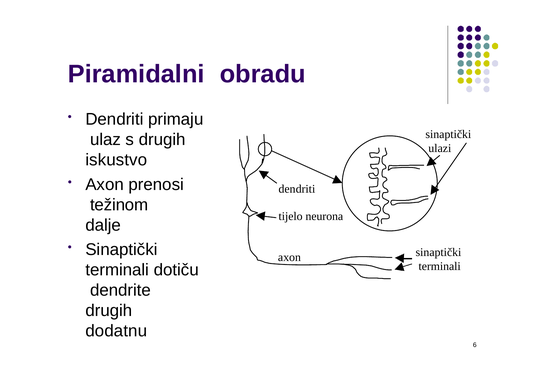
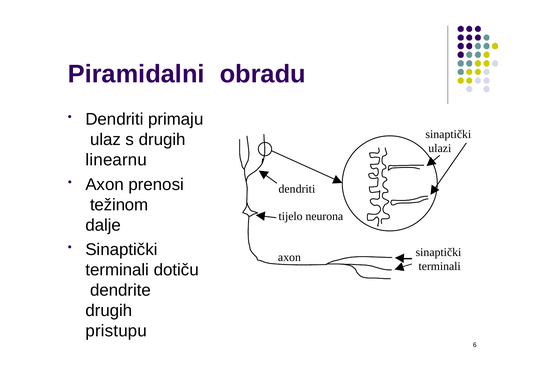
iskustvo: iskustvo -> linearnu (116, 160)
dodatnu: dodatnu -> pristupu (116, 331)
